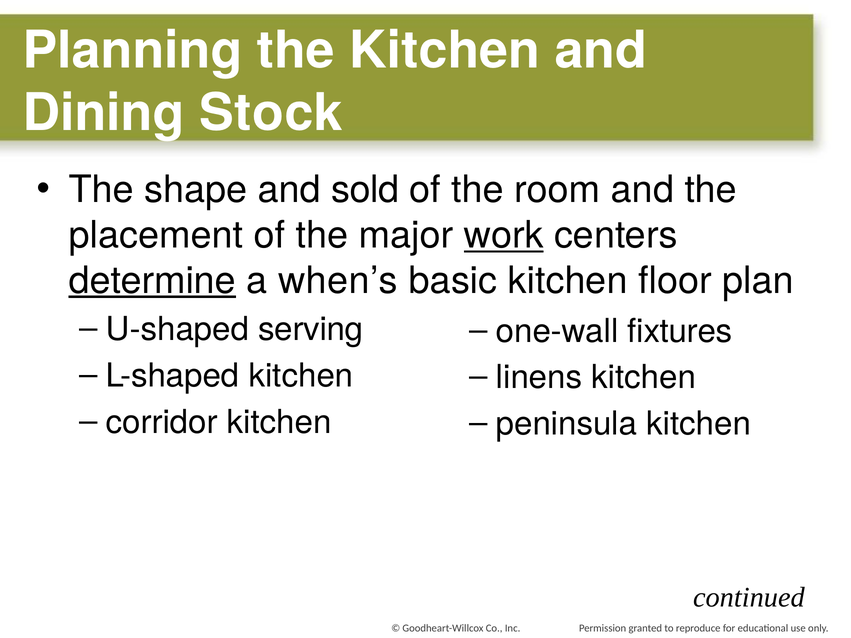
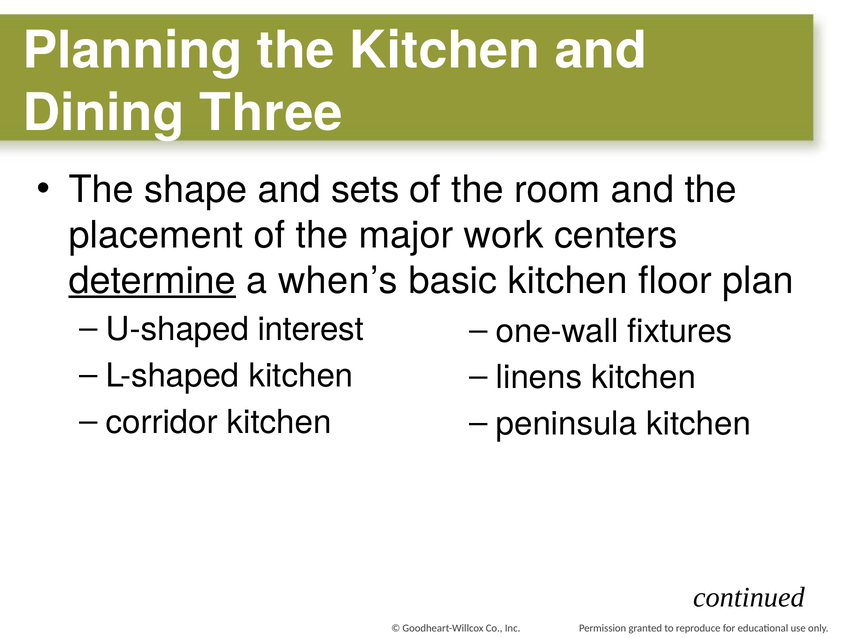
Stock: Stock -> Three (271, 113)
sold: sold -> sets (365, 190)
work underline: present -> none (504, 235)
serving: serving -> interest (311, 330)
